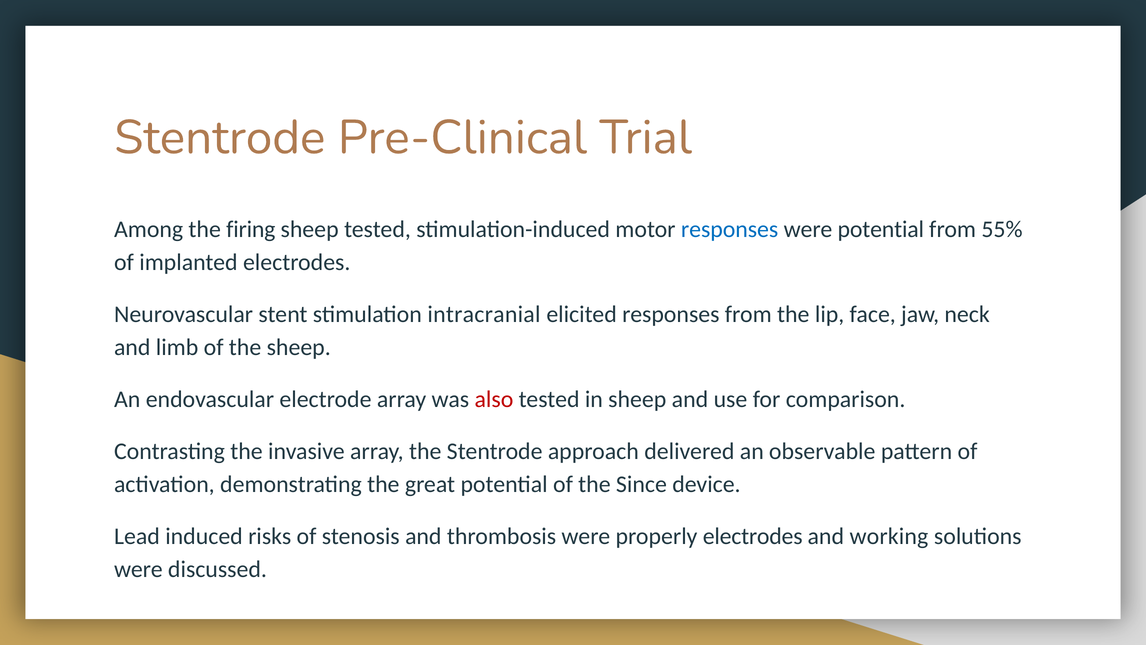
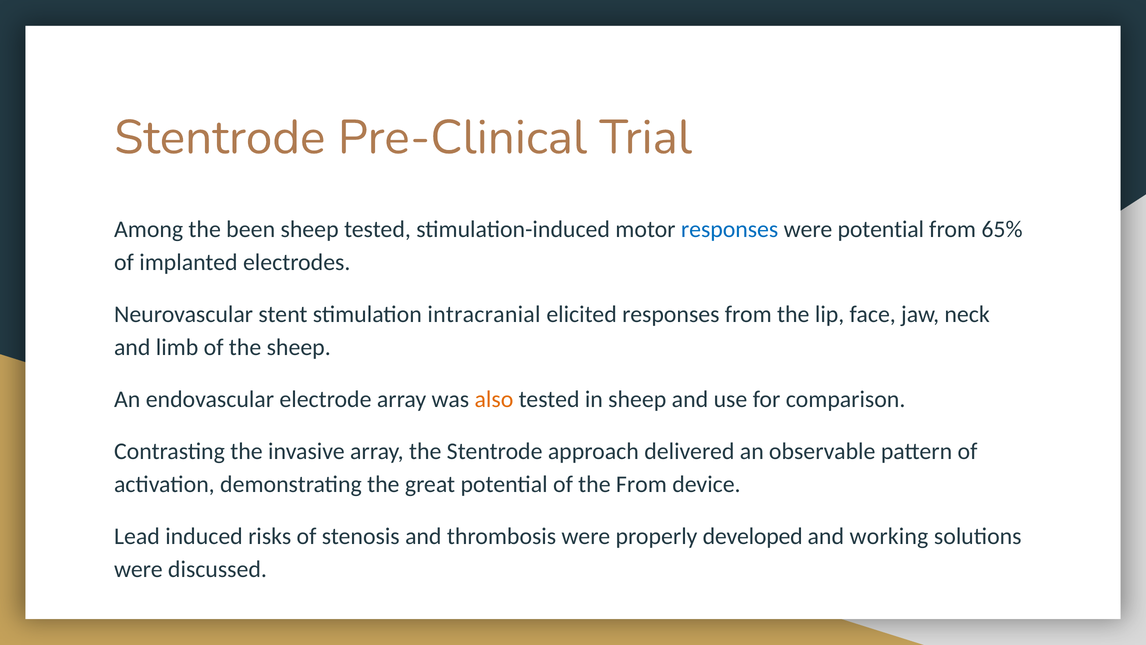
firing: firing -> been (251, 229)
55%: 55% -> 65% (1002, 229)
also colour: red -> orange (494, 399)
the Since: Since -> From (641, 484)
properly electrodes: electrodes -> developed (753, 536)
